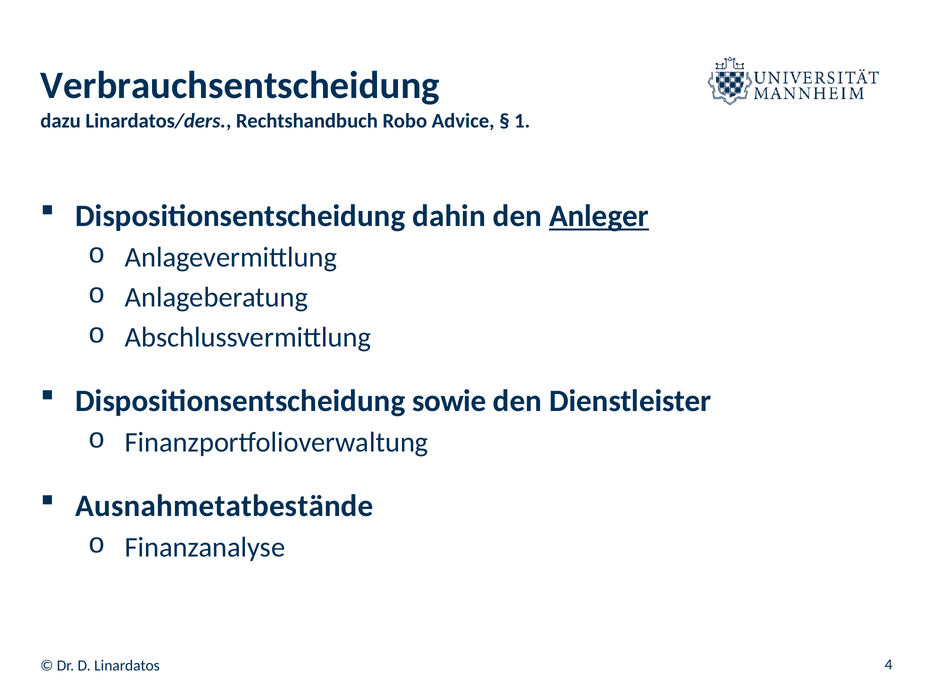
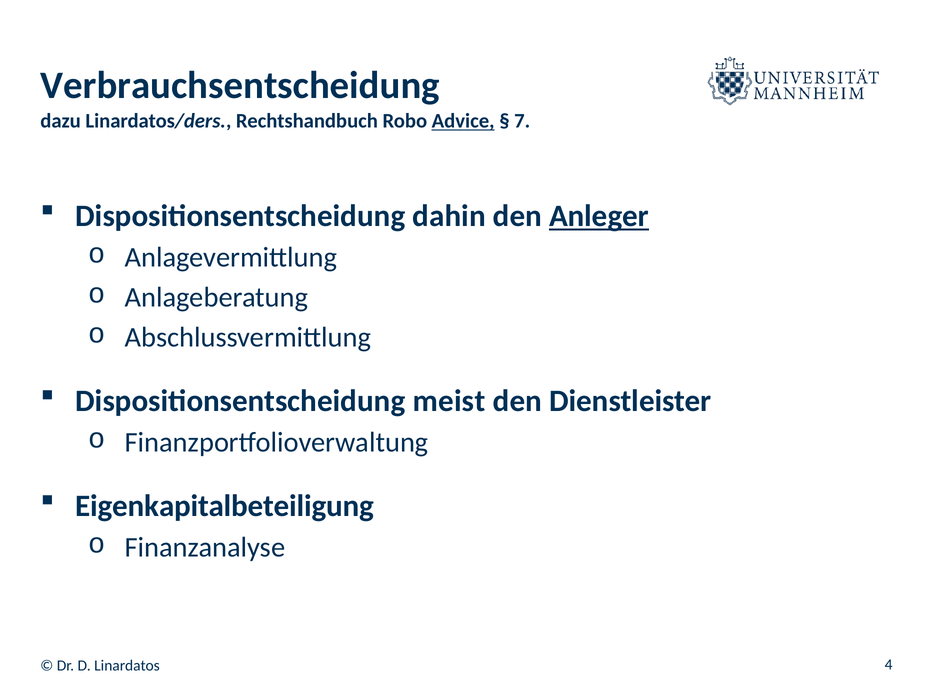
Advice underline: none -> present (463, 121)
1: 1 -> 7 (522, 121)
sowie: sowie -> meist (449, 401)
Ausnahmetatbestände: Ausnahmetatbestände -> Eigenkapitalbeteiligung (225, 507)
